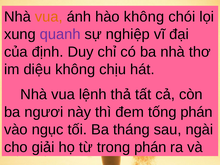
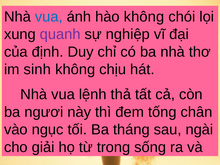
vua colour: orange -> blue (49, 17)
diệu: diệu -> sinh (37, 69)
tống phán: phán -> chân (196, 112)
trong phán: phán -> sống (150, 147)
